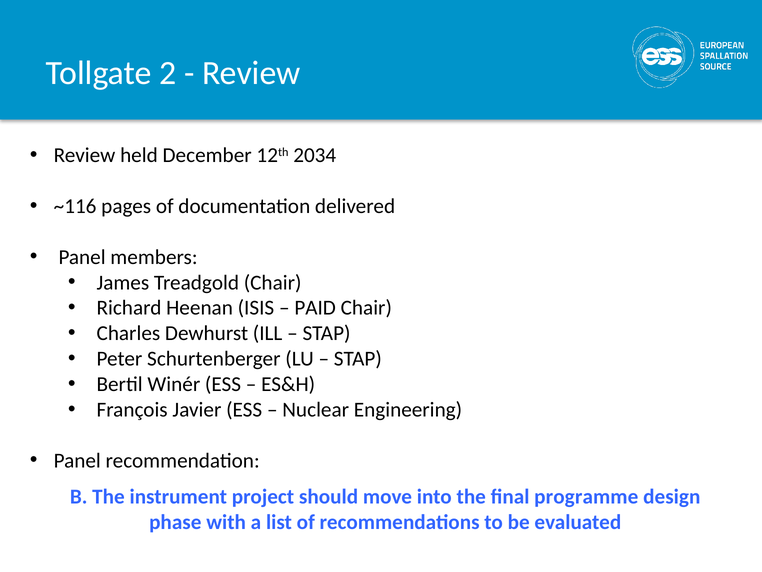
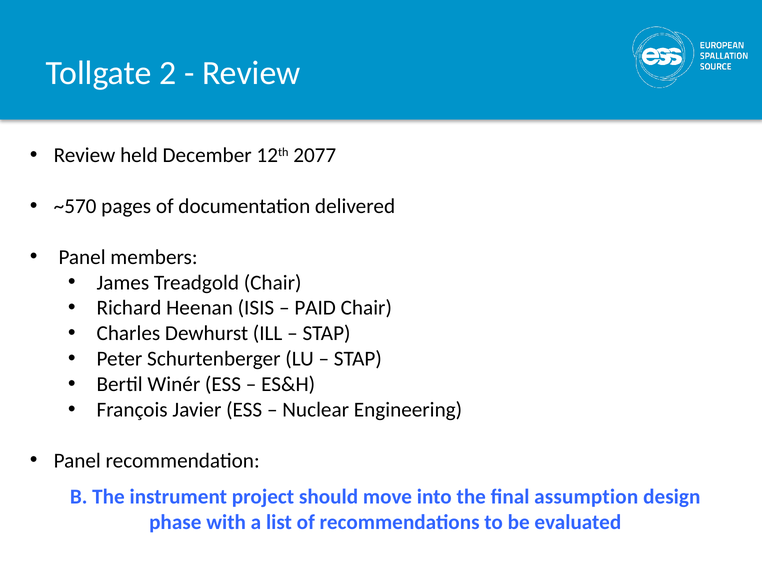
2034: 2034 -> 2077 (315, 155)
~116: ~116 -> ~570 (75, 206)
programme: programme -> assumption (586, 496)
